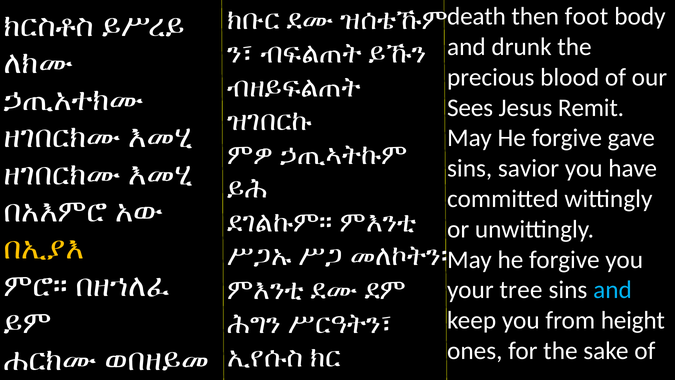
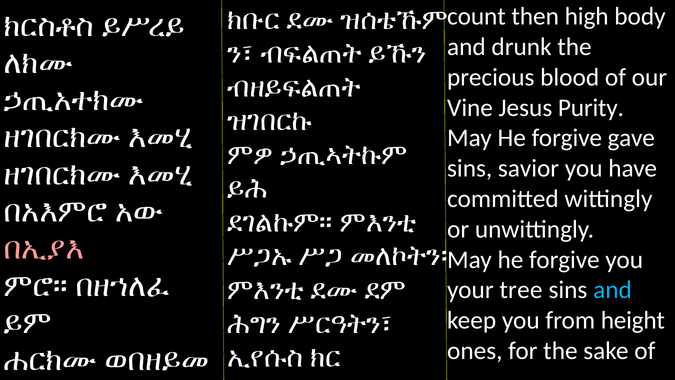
death: death -> count (476, 16)
foot: foot -> high (587, 16)
Sees: Sees -> Vine (470, 108)
Remit: Remit -> Purity (591, 108)
በኢያእ colour: yellow -> pink (44, 248)
